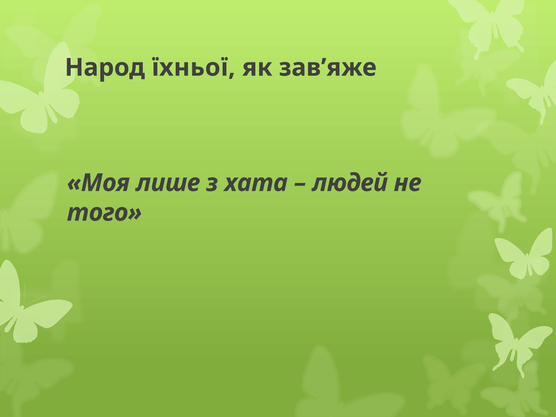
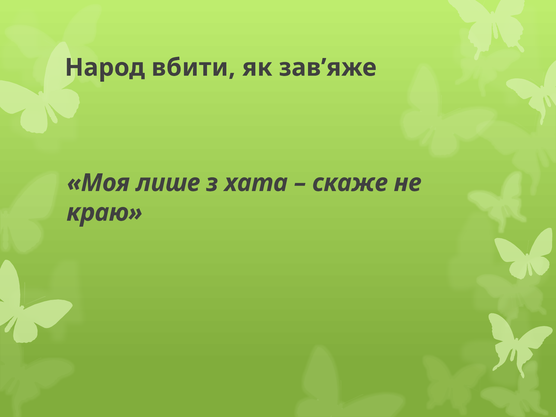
їхньої: їхньої -> вбити (193, 68)
людей: людей -> скаже (350, 183)
того: того -> краю (105, 213)
